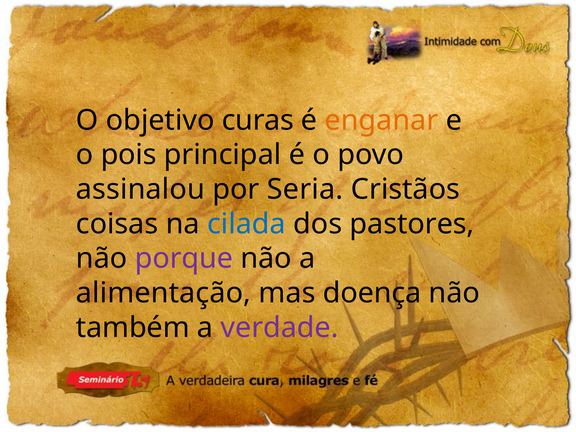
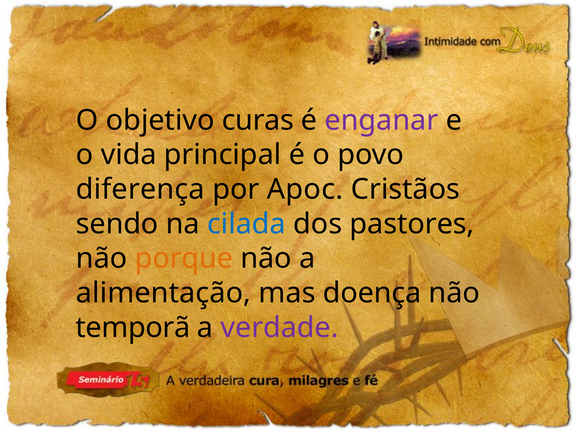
enganar colour: orange -> purple (381, 120)
pois: pois -> vida (129, 155)
assinalou: assinalou -> diferença (140, 189)
Seria: Seria -> Apoc (305, 189)
coisas: coisas -> sendo (117, 224)
porque colour: purple -> orange (184, 258)
também: também -> temporã (133, 328)
